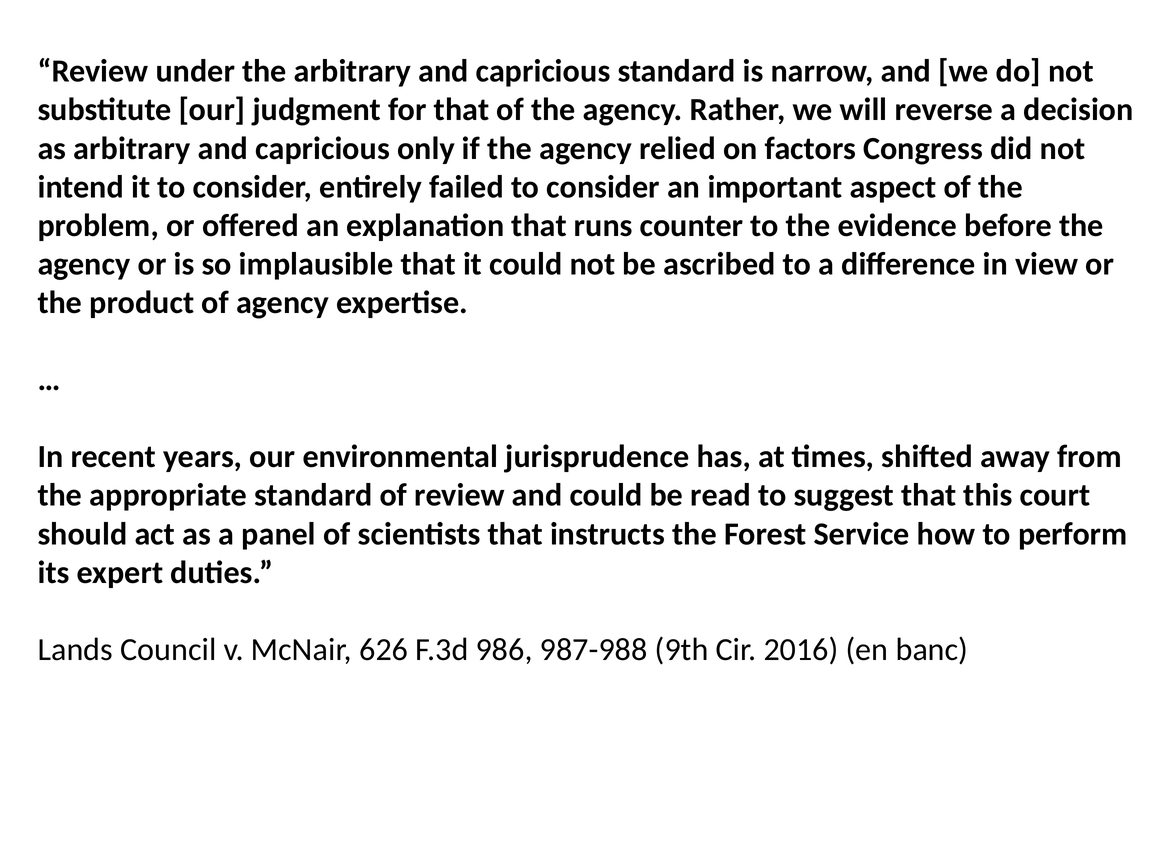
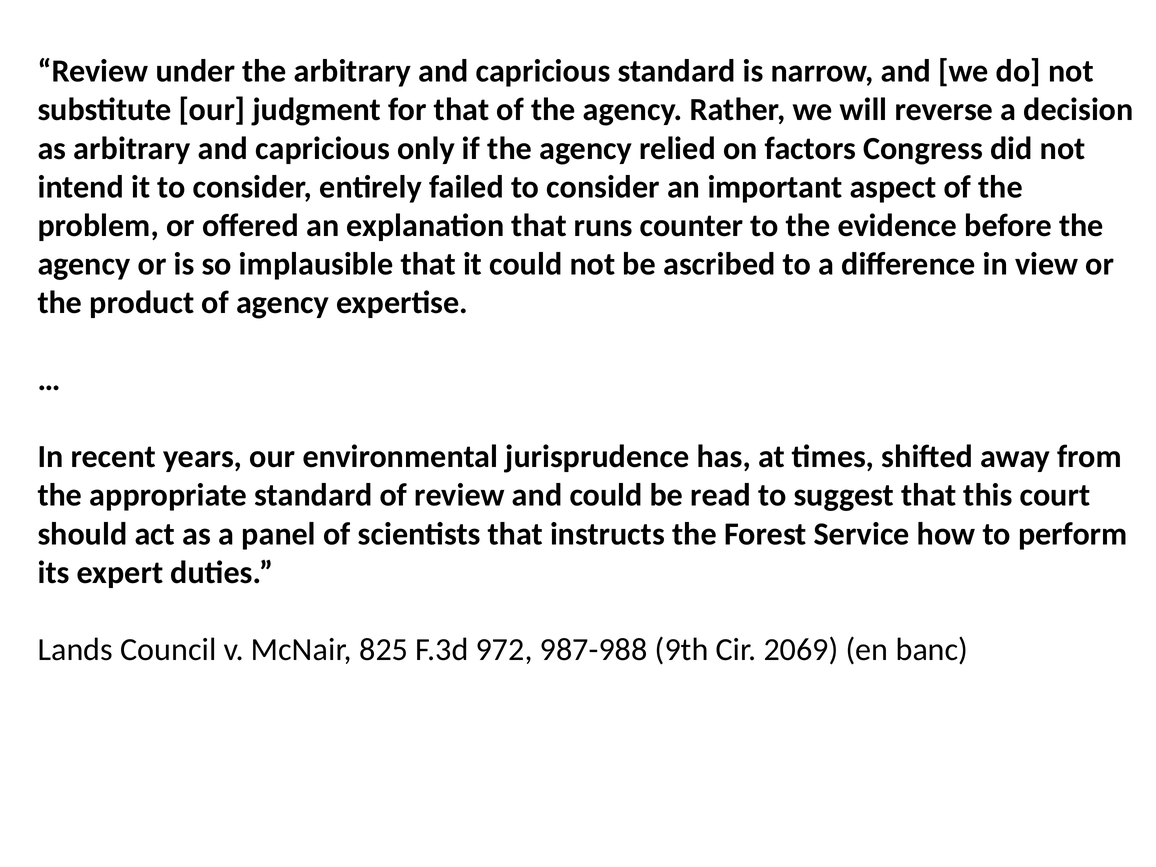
626: 626 -> 825 (384, 650)
986: 986 -> 972 (504, 650)
2016: 2016 -> 2069 (801, 650)
